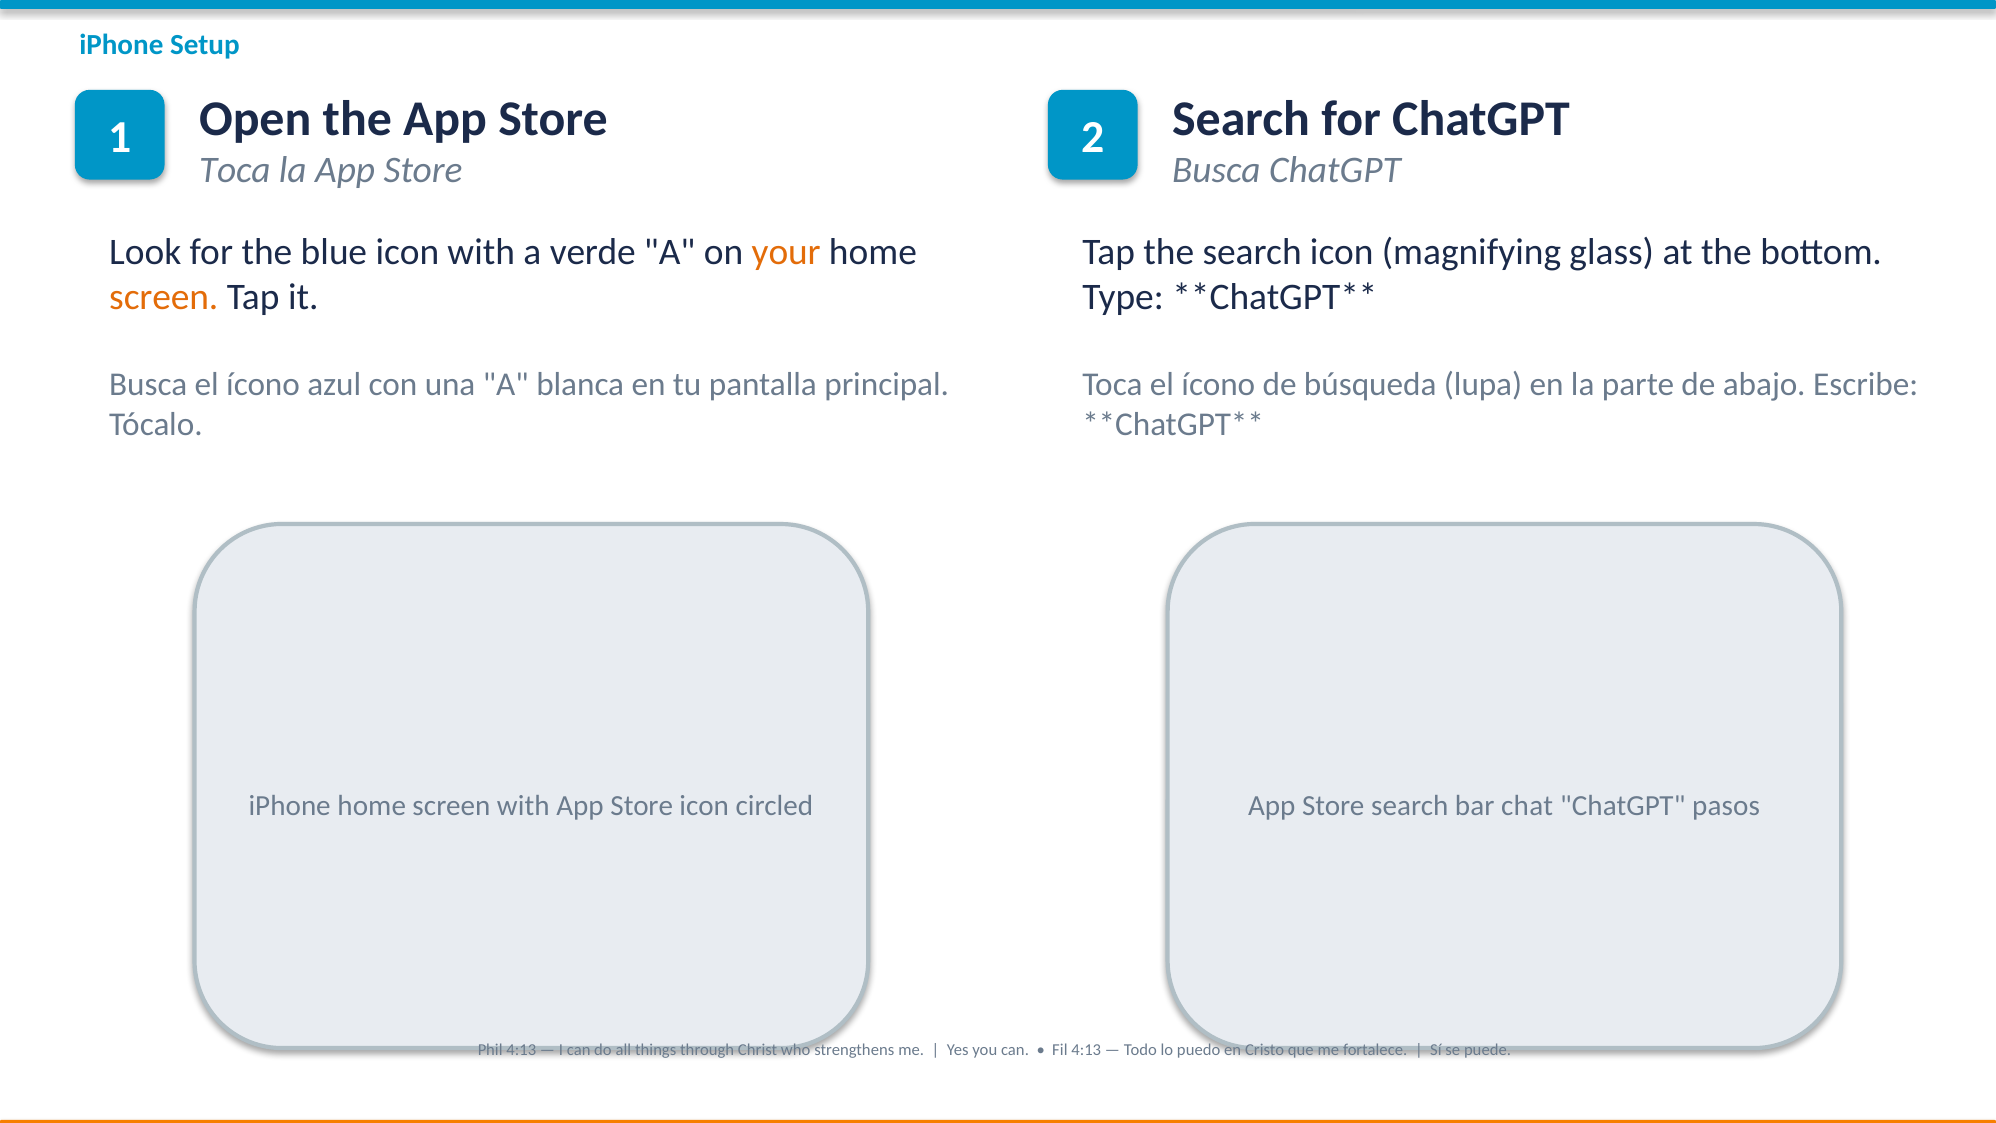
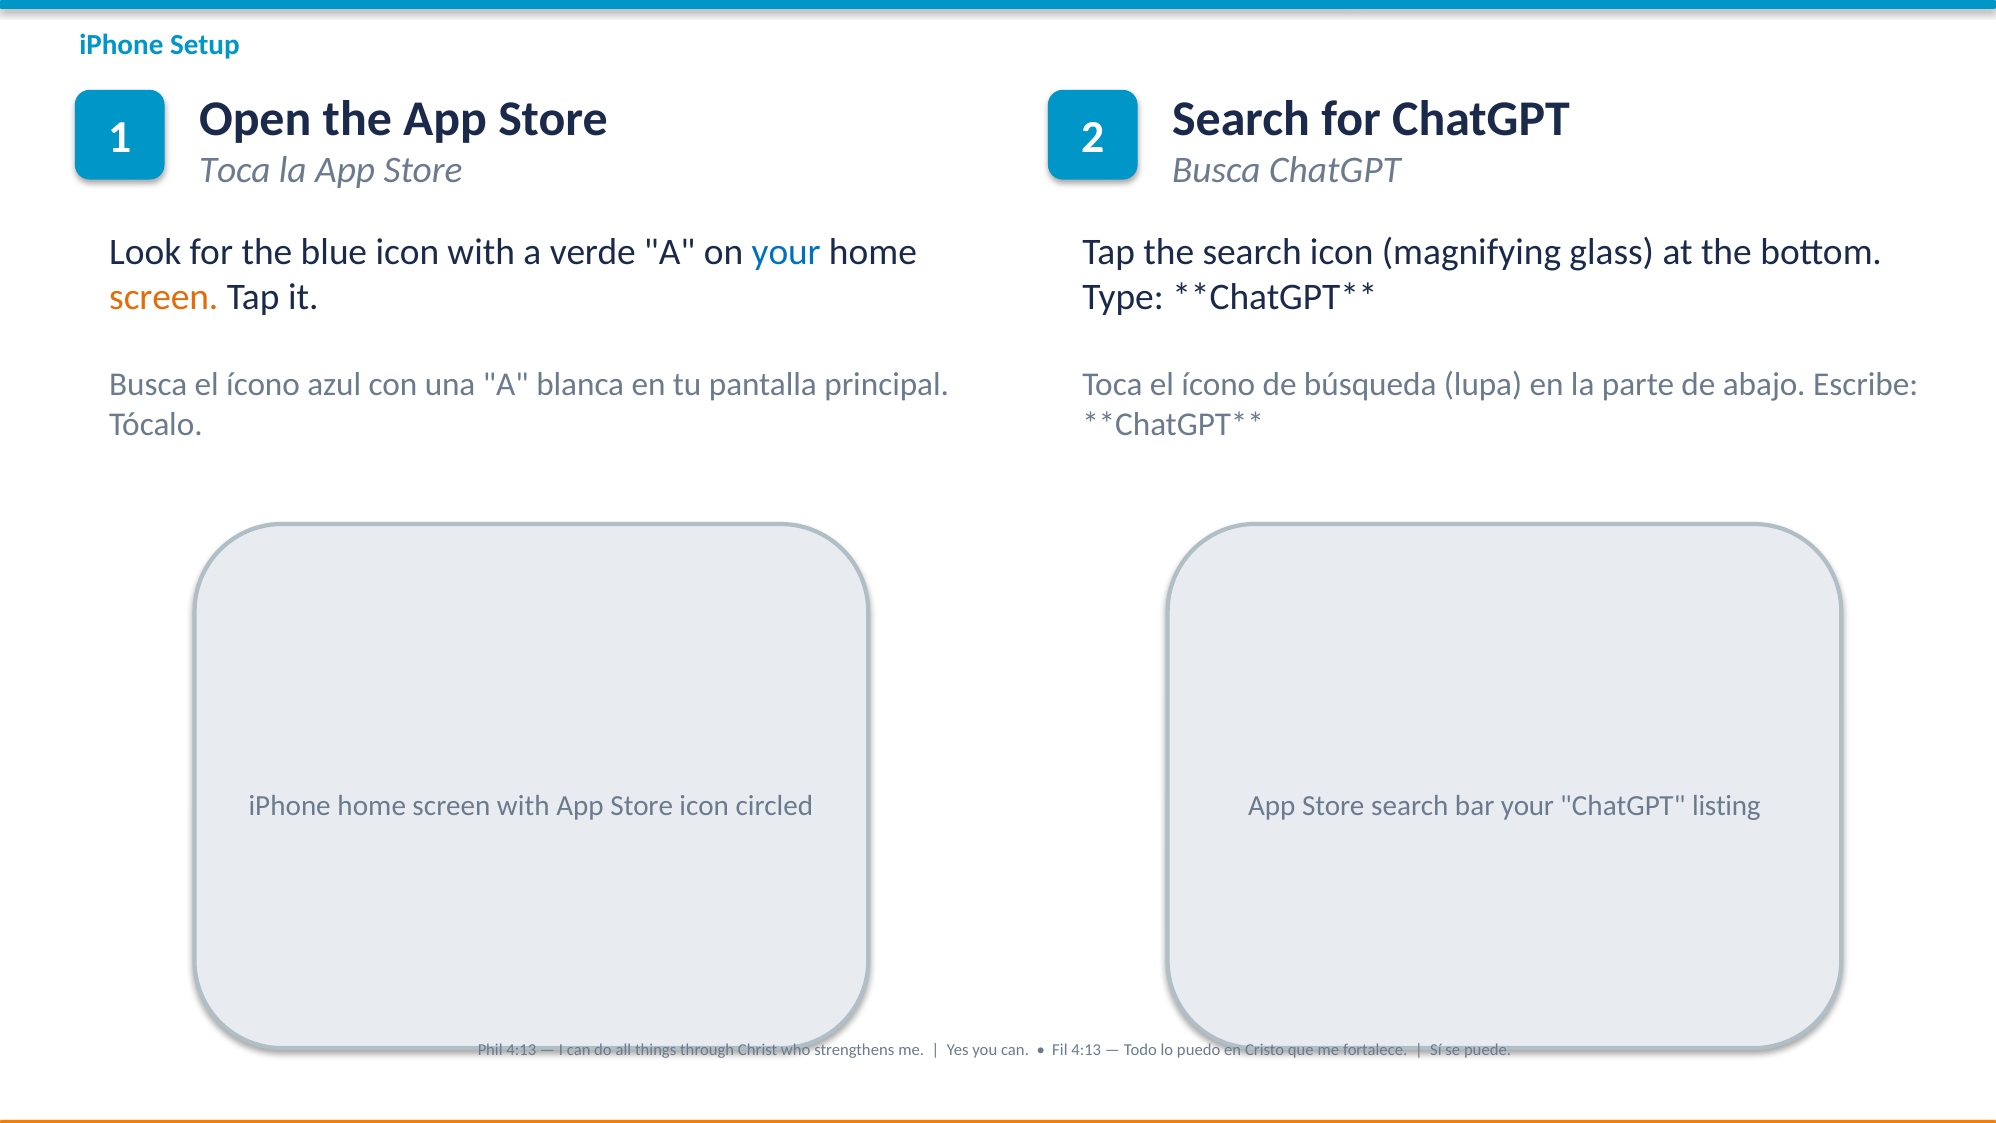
your colour: orange -> blue (786, 253)
bar chat: chat -> your (1527, 805)
pasos: pasos -> listing (1726, 805)
